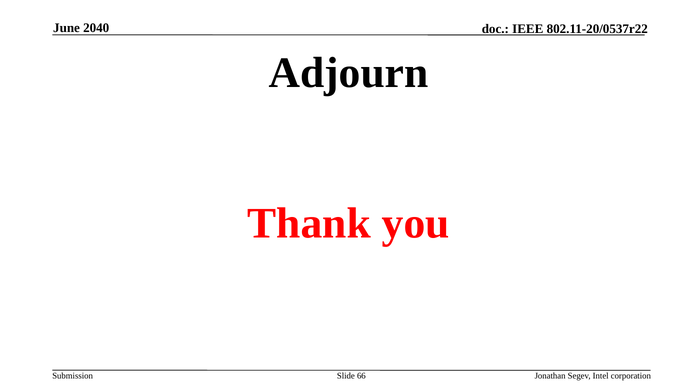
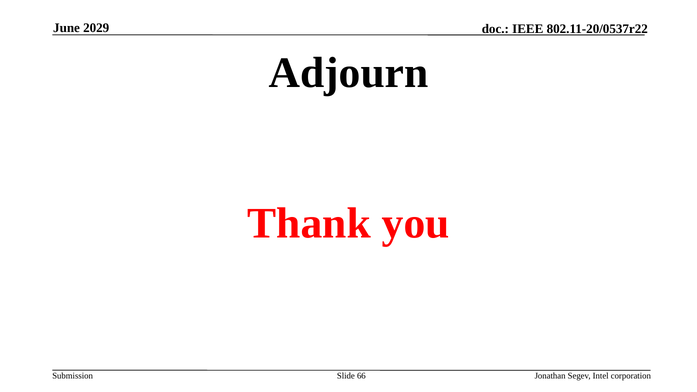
2040: 2040 -> 2029 (96, 28)
